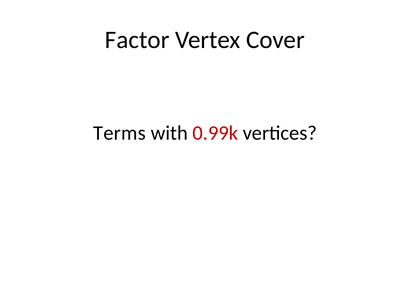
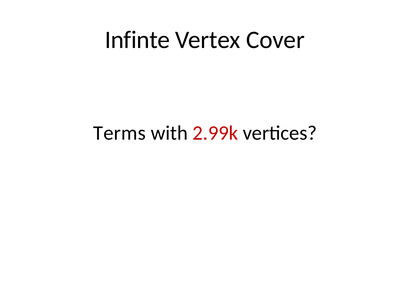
Factor: Factor -> Infinte (137, 40)
0.99k: 0.99k -> 2.99k (215, 133)
